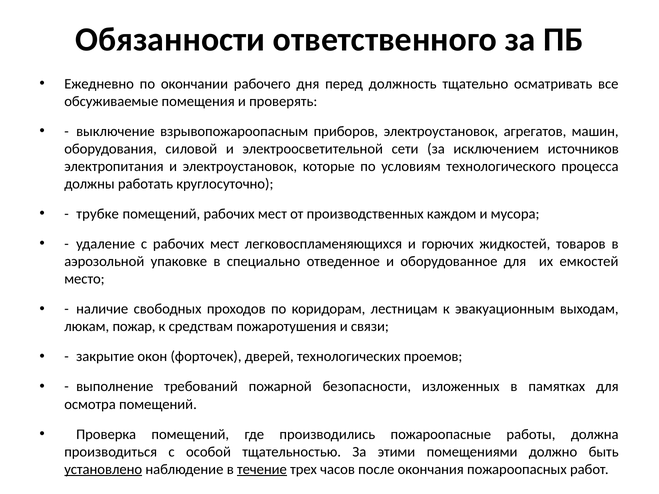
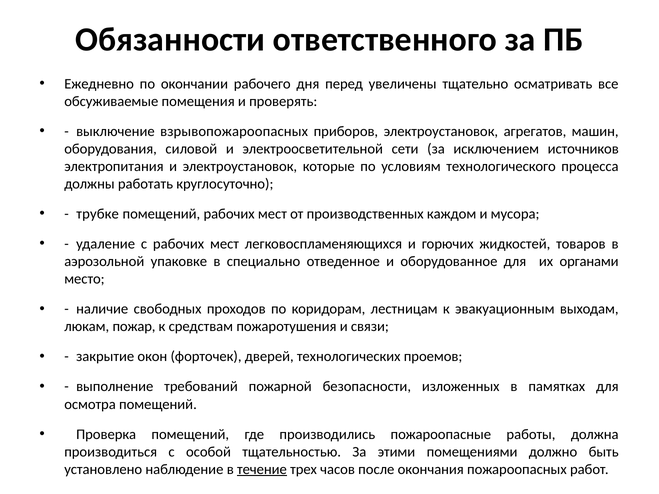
должность: должность -> увеличены (403, 84)
взрывопожароопасным: взрывопожароопасным -> взрывопожароопасных (234, 131)
емкостей: емкостей -> органами (589, 262)
установлено underline: present -> none (103, 470)
